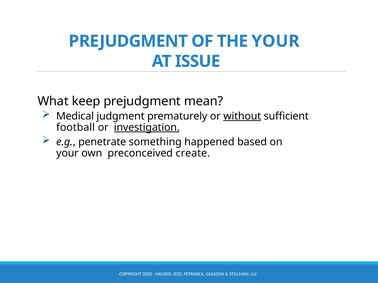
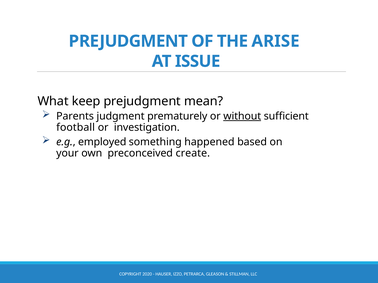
THE YOUR: YOUR -> ARISE (276, 41)
Medical: Medical -> Parents (75, 116)
investigation underline: present -> none (147, 128)
penetrate: penetrate -> employed (102, 142)
